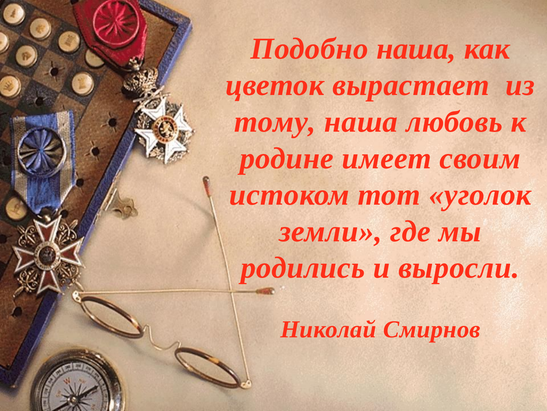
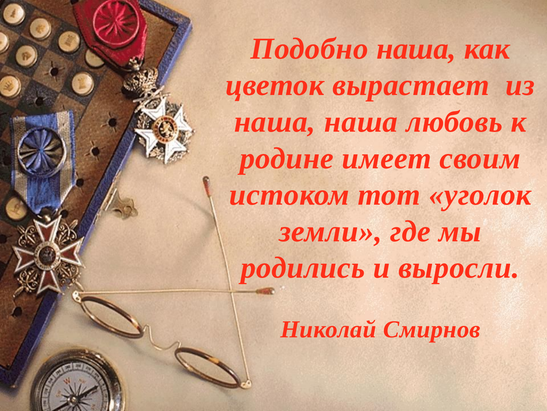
тому: тому -> наша (275, 122)
